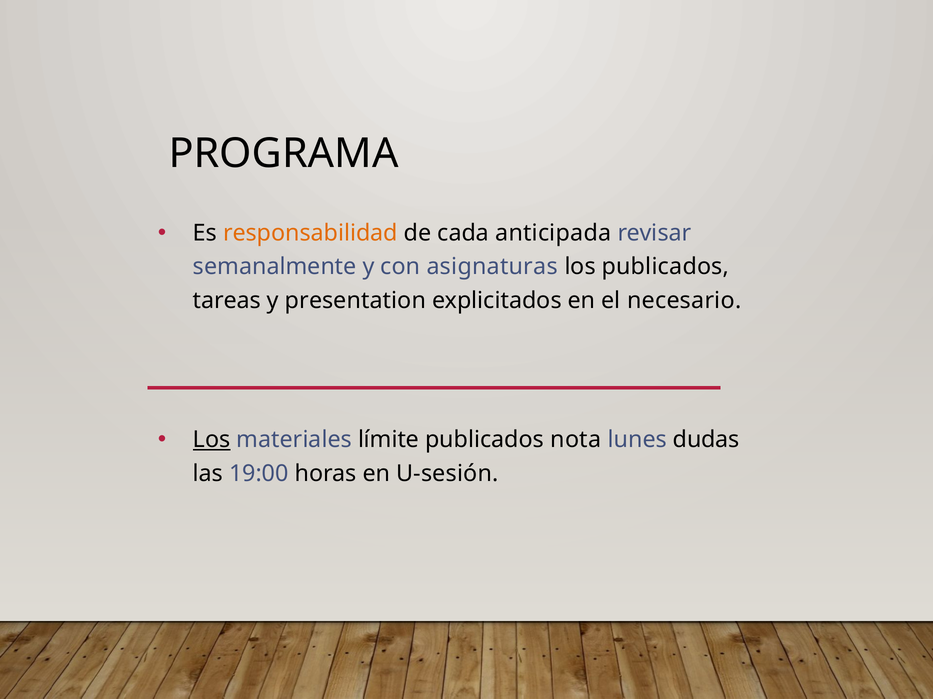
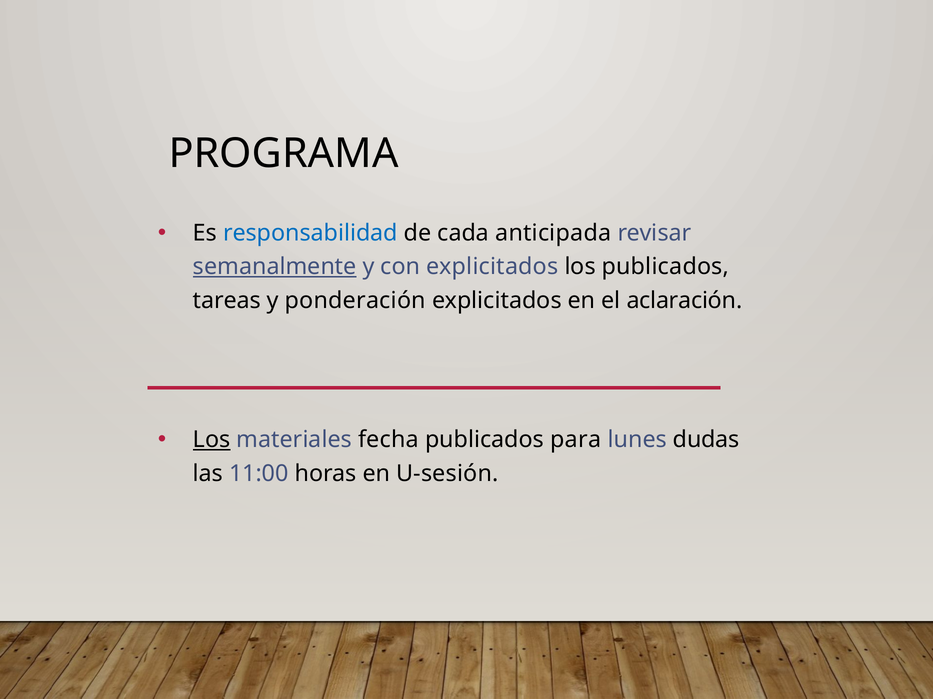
responsabilidad colour: orange -> blue (310, 233)
semanalmente underline: none -> present (275, 267)
con asignaturas: asignaturas -> explicitados (492, 267)
presentation: presentation -> ponderación (355, 301)
necesario: necesario -> aclaración (684, 301)
límite: límite -> fecha (388, 440)
nota: nota -> para (576, 440)
19:00: 19:00 -> 11:00 (259, 474)
